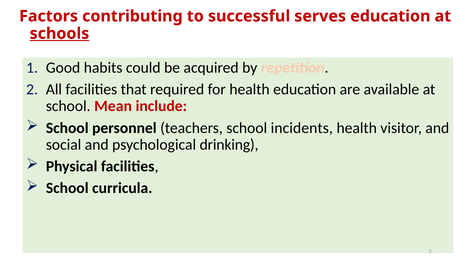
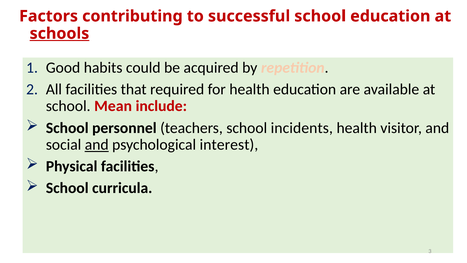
successful serves: serves -> school (320, 16)
and underline: none -> present (97, 145)
drinking: drinking -> interest (229, 145)
